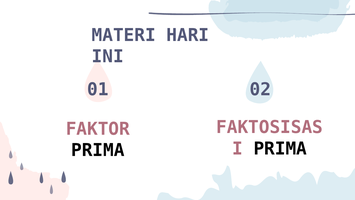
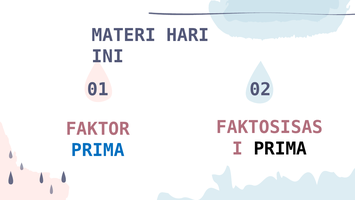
PRIMA colour: black -> blue (98, 150)
